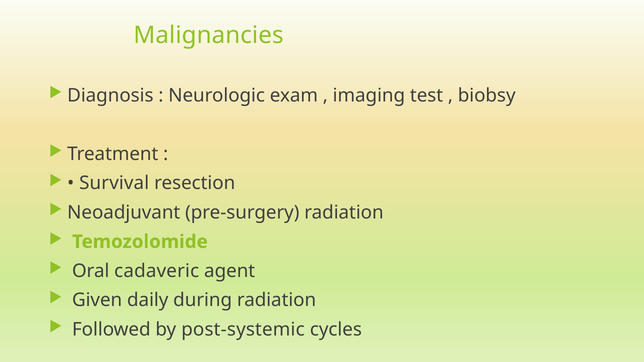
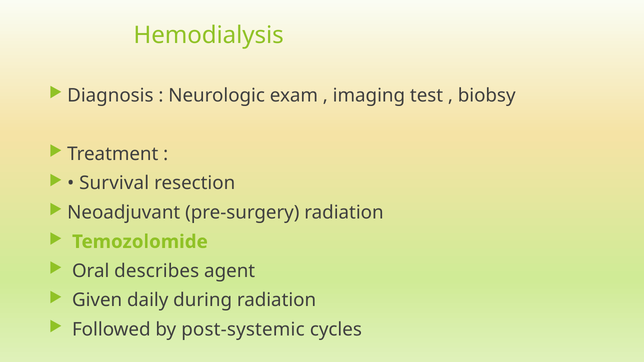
Malignancies: Malignancies -> Hemodialysis (209, 35)
cadaveric: cadaveric -> describes (157, 271)
